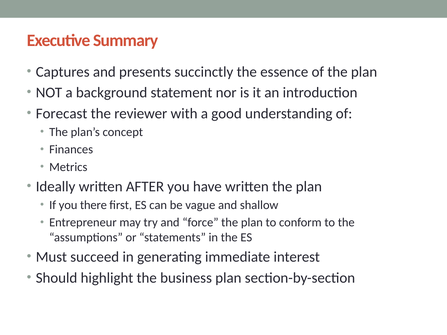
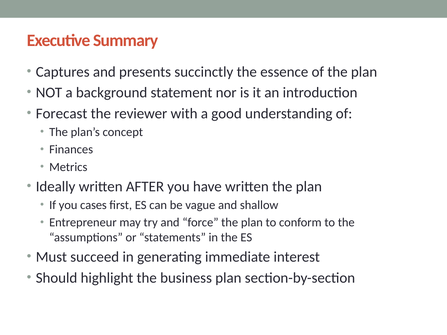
there: there -> cases (93, 205)
